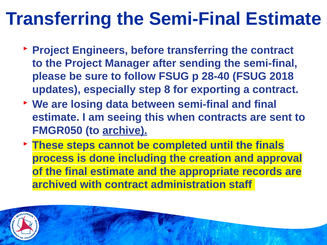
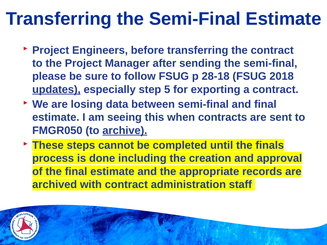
28-40: 28-40 -> 28-18 (216, 76)
updates underline: none -> present (56, 90)
8: 8 -> 5 (167, 90)
